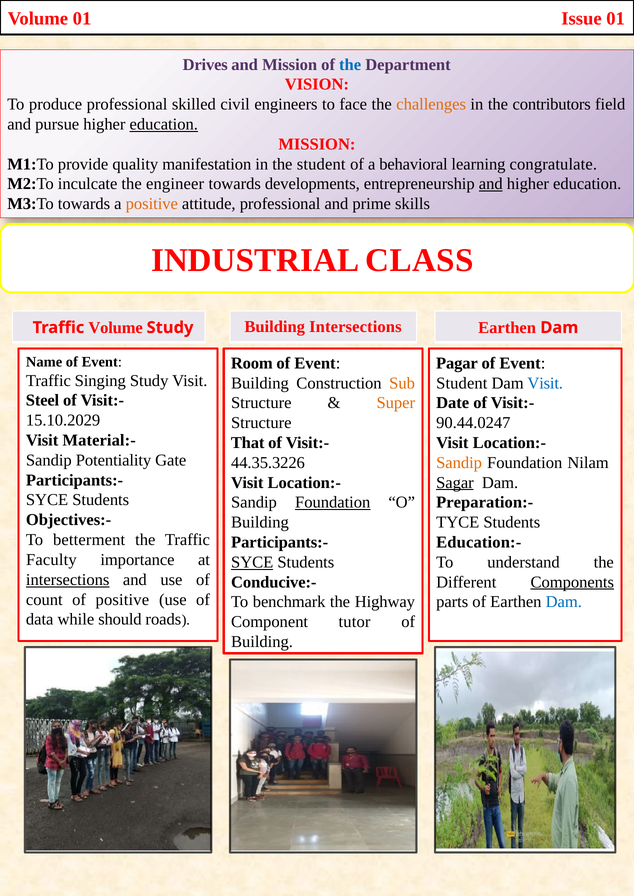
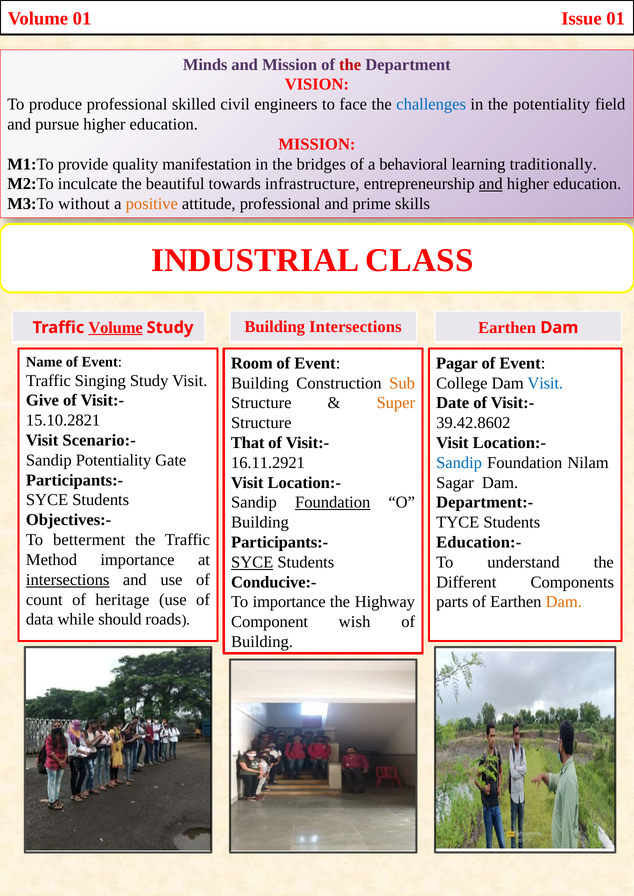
Drives: Drives -> Minds (205, 64)
the colour: blue -> red (350, 64)
challenges colour: orange -> blue (431, 104)
the contributors: contributors -> potentiality (552, 104)
education underline: present -> none (164, 124)
the student: student -> bridges (321, 164)
congratulate: congratulate -> traditionally (553, 164)
engineer: engineer -> beautiful (175, 184)
developments: developments -> infrastructure (312, 184)
M3:To towards: towards -> without (84, 204)
Volume underline: none -> present (116, 327)
Student: Student -> College (462, 383)
Steel: Steel -> Give (42, 400)
15.10.2029: 15.10.2029 -> 15.10.2821 (63, 420)
90.44.0247: 90.44.0247 -> 39.42.8602 (473, 422)
Material:-: Material:- -> Scenario:- (99, 440)
44.35.3226: 44.35.3226 -> 16.11.2921 (268, 462)
Sandip colour: orange -> blue (459, 462)
Sagar underline: present -> none (455, 482)
Preparation:-: Preparation:- -> Department:- (485, 502)
Faculty: Faculty -> Method (52, 559)
Components underline: present -> none (572, 581)
of positive: positive -> heritage (122, 599)
To benchmark: benchmark -> importance (289, 601)
Dam colour: blue -> orange (564, 601)
tutor: tutor -> wish (355, 621)
